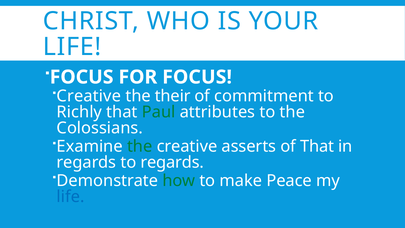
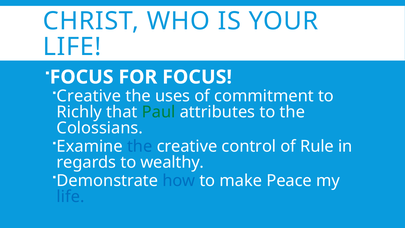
their: their -> uses (173, 96)
the colour: green -> blue (140, 146)
asserts: asserts -> control (249, 146)
of That: That -> Rule (317, 146)
to regards: regards -> wealthy (172, 162)
how colour: green -> blue (179, 181)
